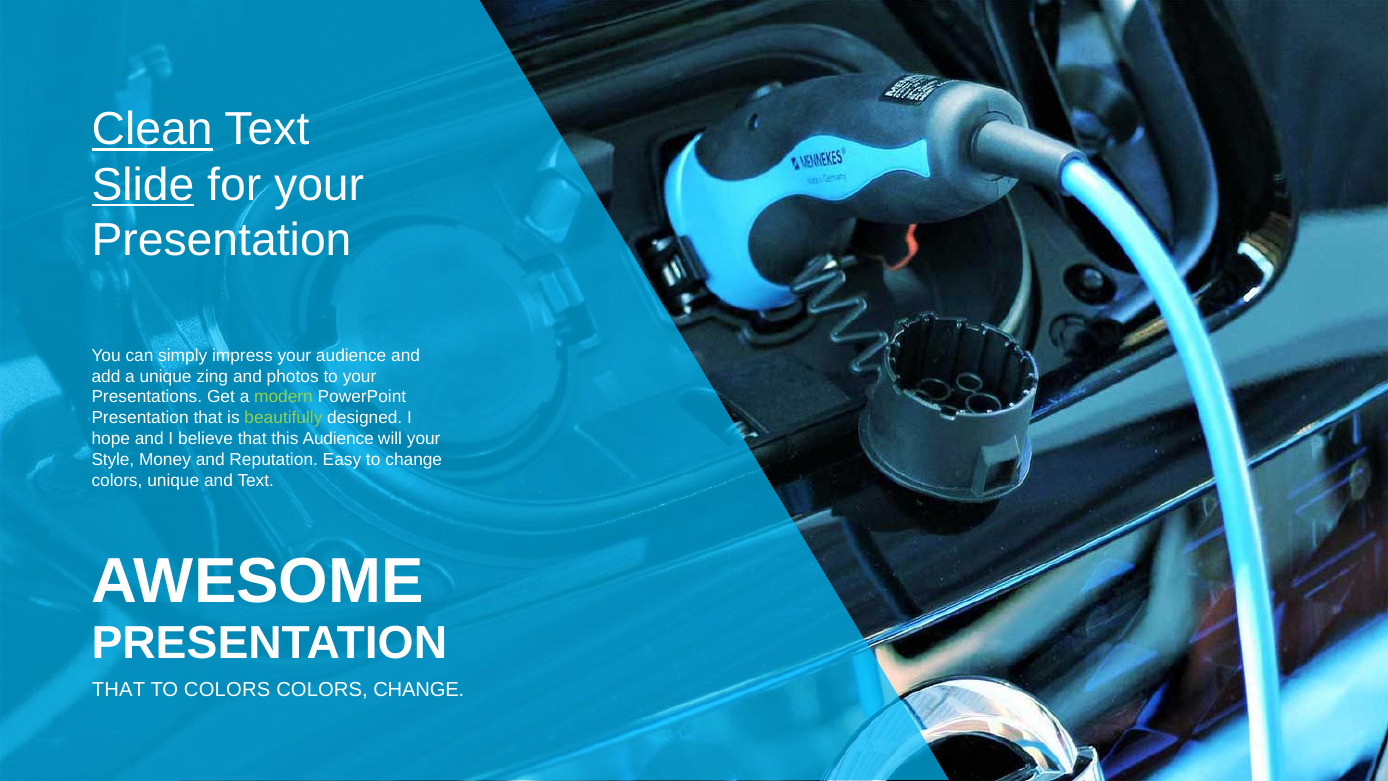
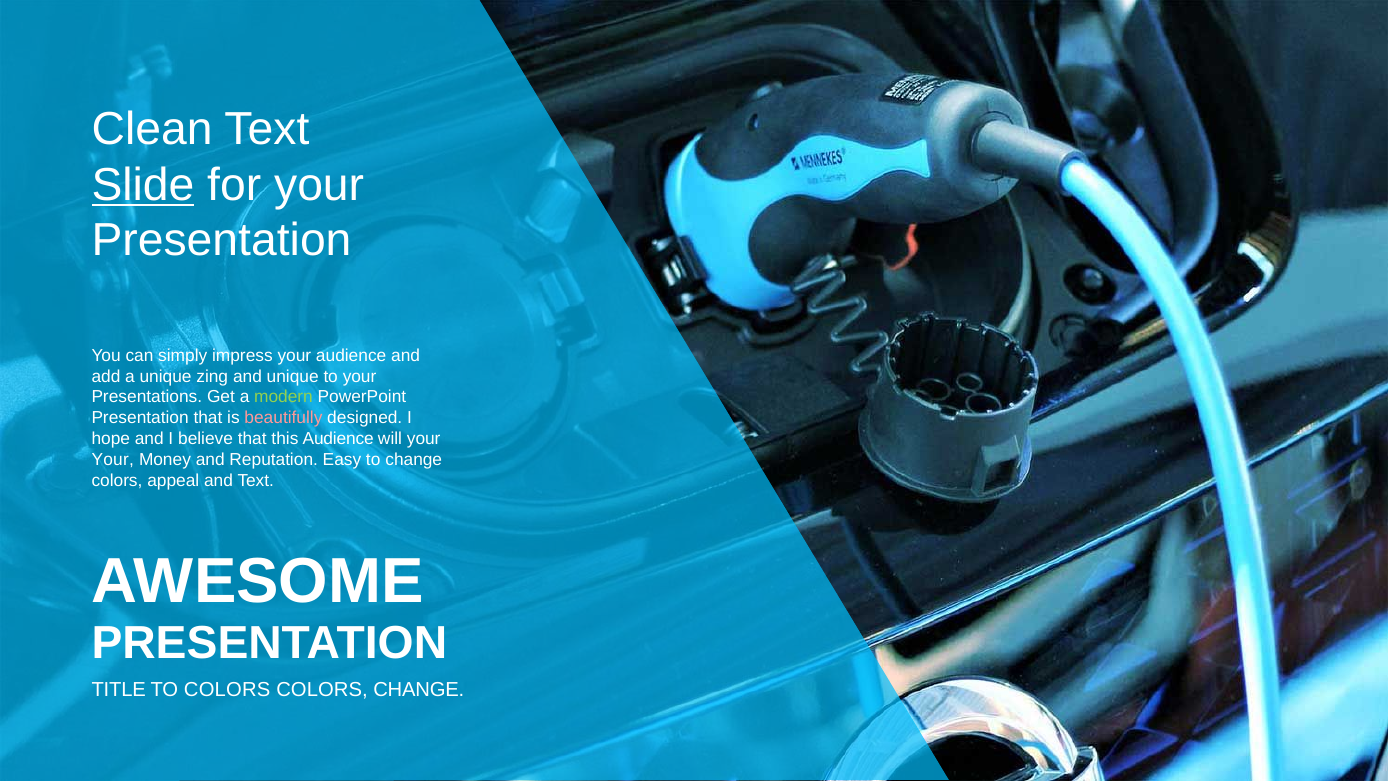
Clean underline: present -> none (152, 129)
and photos: photos -> unique (293, 376)
beautifully colour: light green -> pink (283, 418)
Style: Style -> Your (113, 460)
colors unique: unique -> appeal (173, 480)
THAT: THAT -> TITLE (119, 689)
